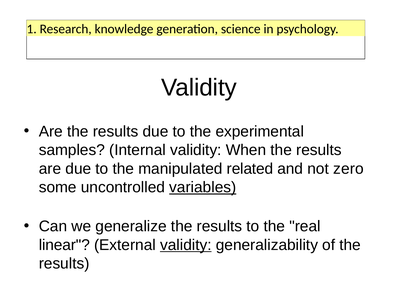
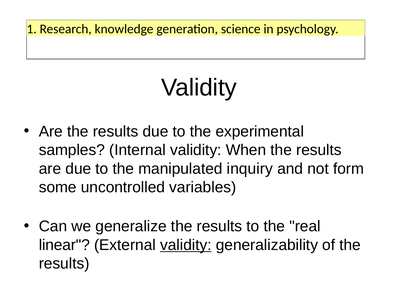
related: related -> inquiry (250, 168)
zero: zero -> form (349, 168)
variables underline: present -> none (203, 187)
